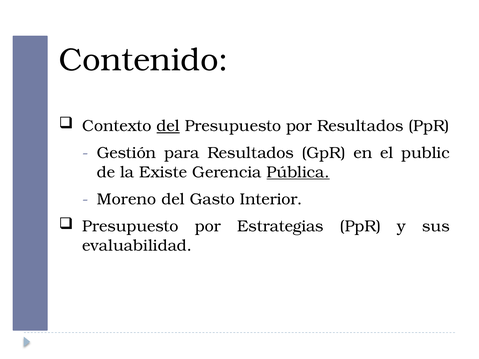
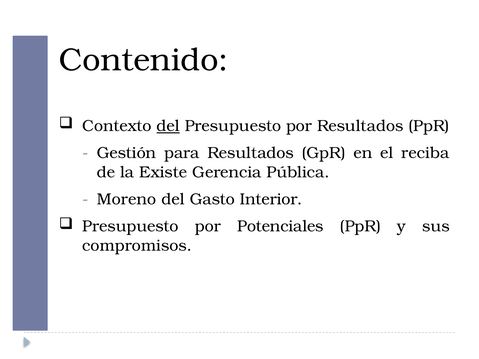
public: public -> reciba (425, 153)
Pública underline: present -> none (298, 172)
Estrategias: Estrategias -> Potenciales (280, 227)
evaluabilidad: evaluabilidad -> compromisos (137, 246)
